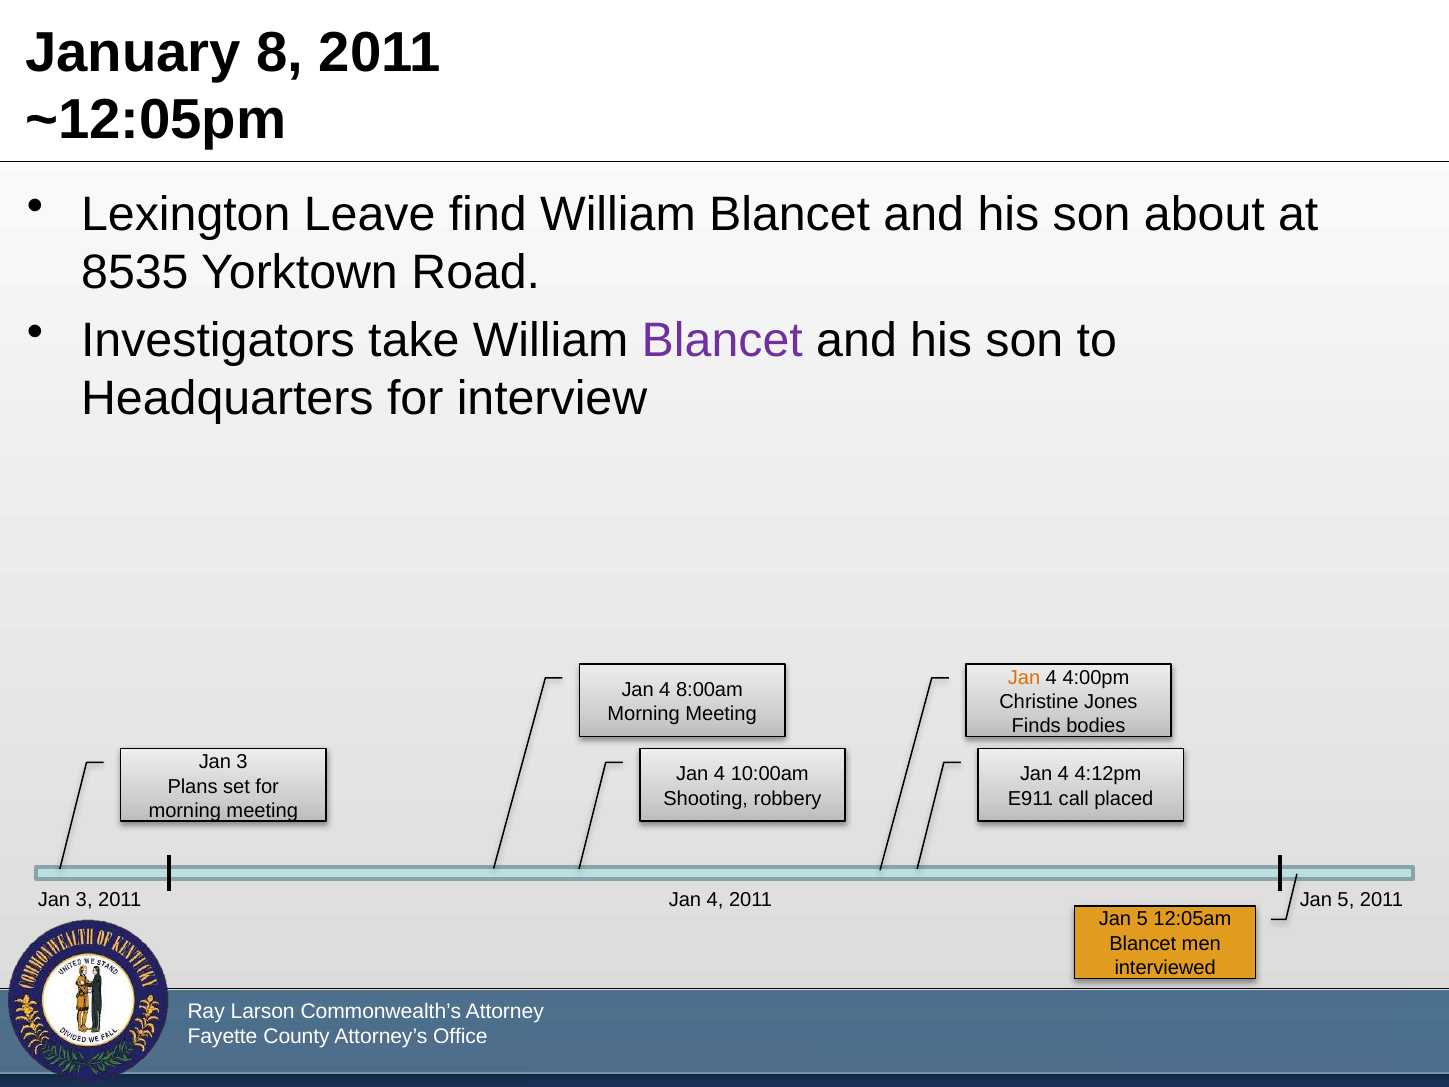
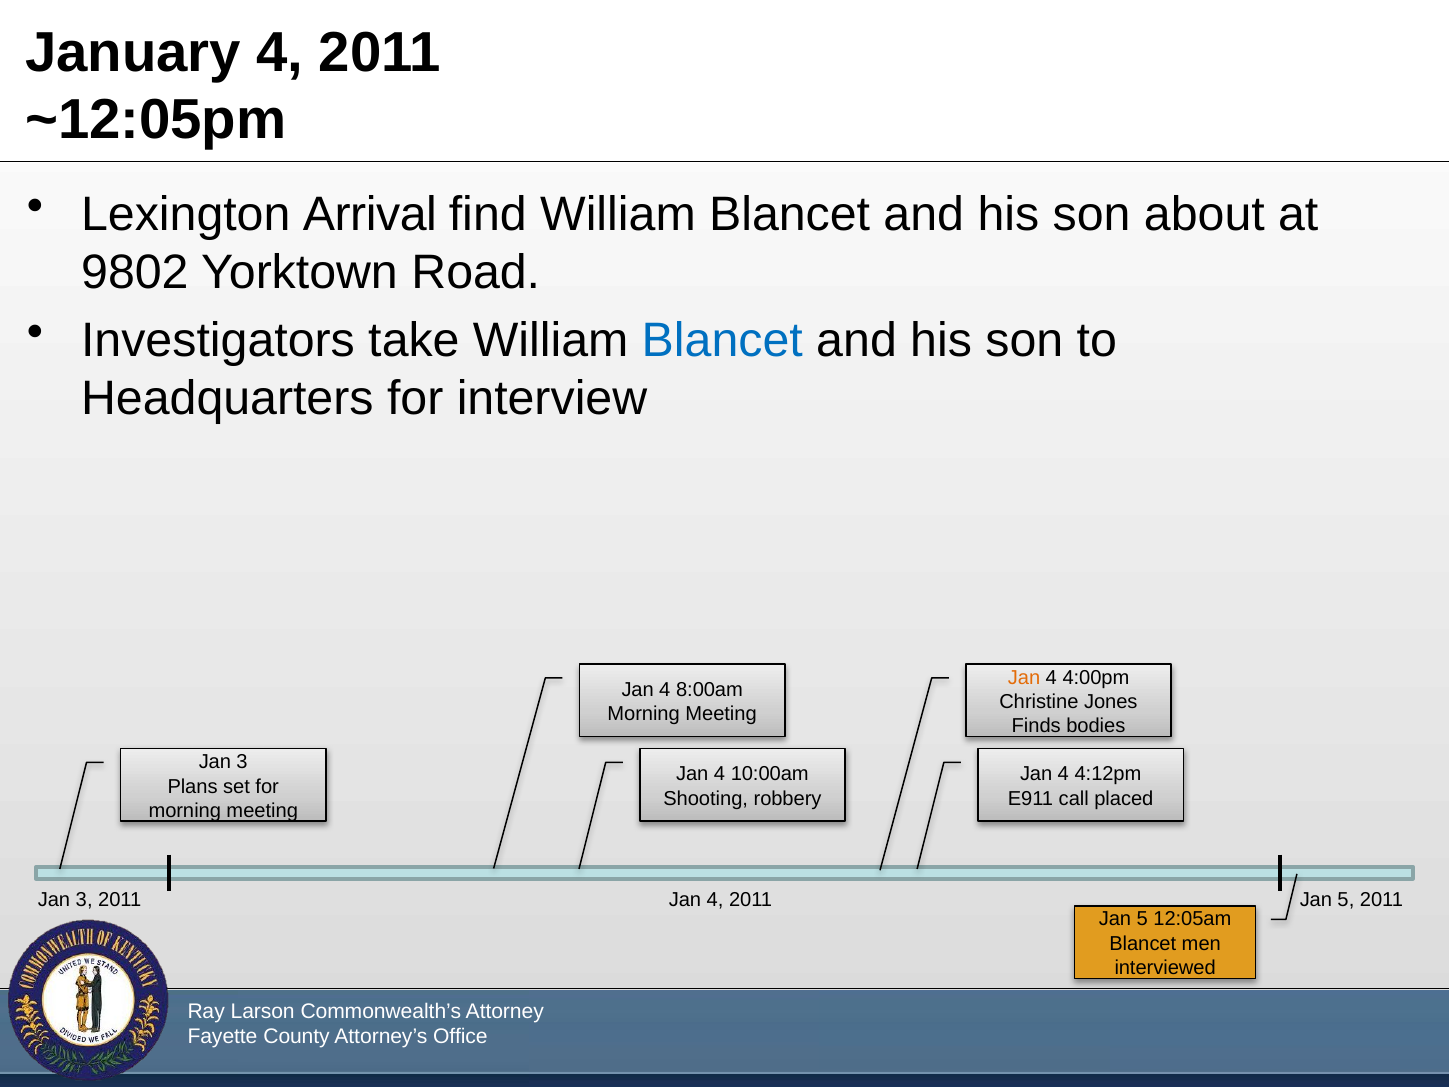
January 8: 8 -> 4 (280, 53)
Leave: Leave -> Arrival (370, 215)
8535: 8535 -> 9802 (135, 273)
Blancet colour: purple -> blue (722, 340)
